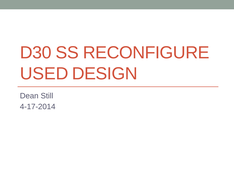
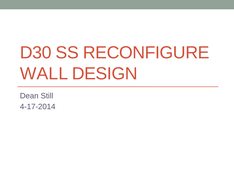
USED: USED -> WALL (44, 74)
